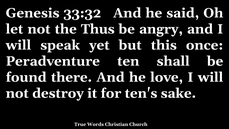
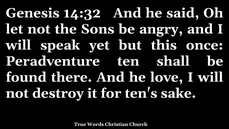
33:32: 33:32 -> 14:32 (82, 13)
Thus: Thus -> Sons (98, 29)
